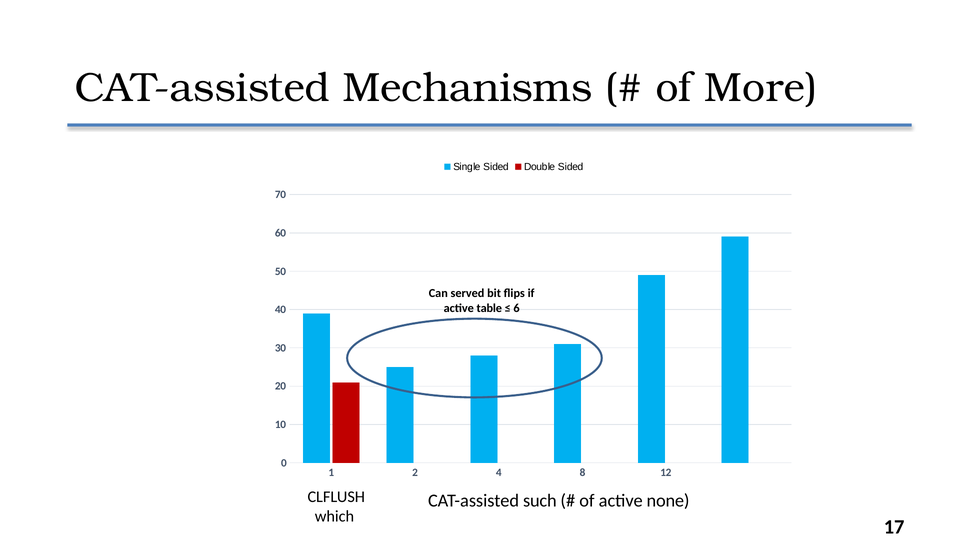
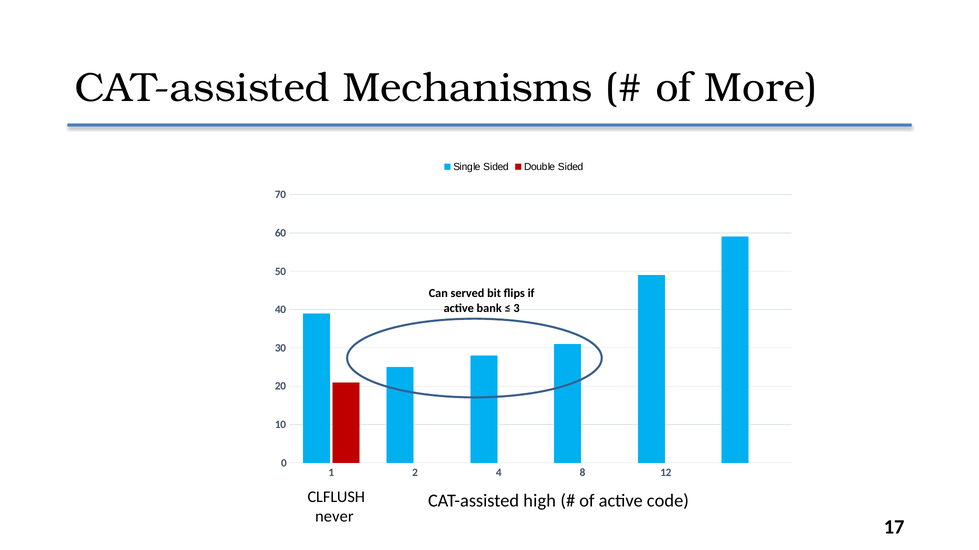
table: table -> bank (489, 308)
6: 6 -> 3 (517, 308)
such: such -> high (540, 501)
none: none -> code (668, 501)
which: which -> never (334, 517)
